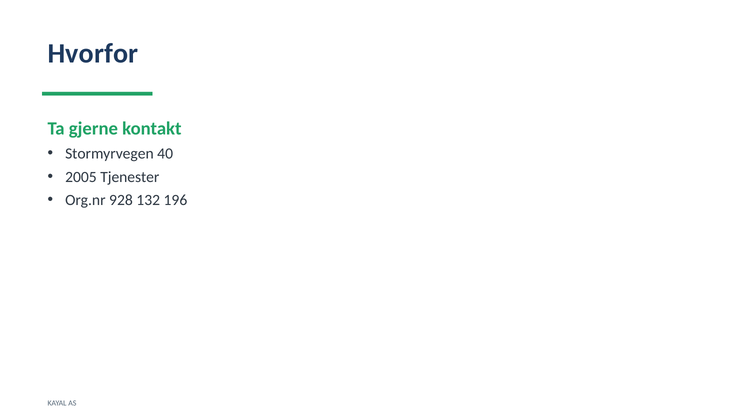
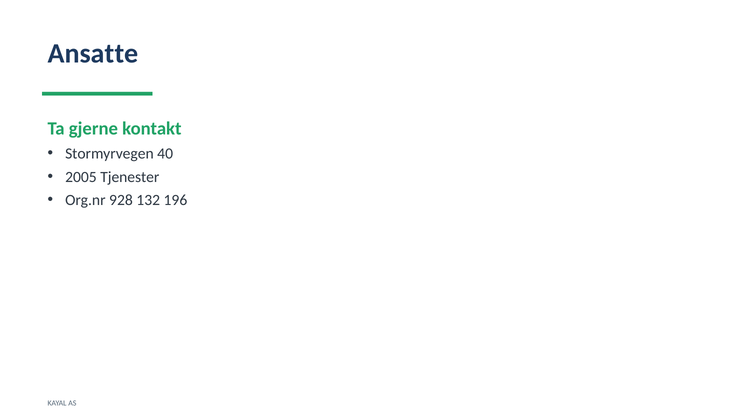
Hvorfor: Hvorfor -> Ansatte (93, 53)
